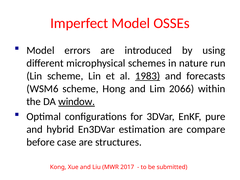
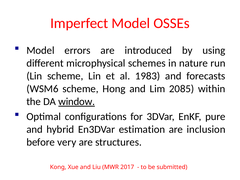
1983 underline: present -> none (148, 76)
2066: 2066 -> 2085 (182, 89)
compare: compare -> inclusion (206, 129)
case: case -> very (67, 142)
